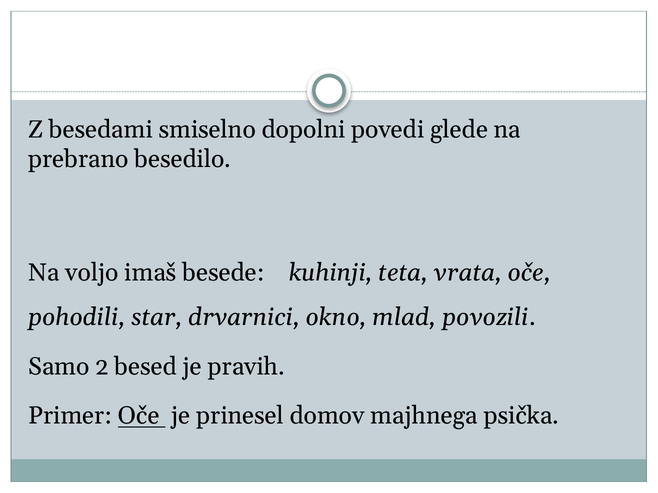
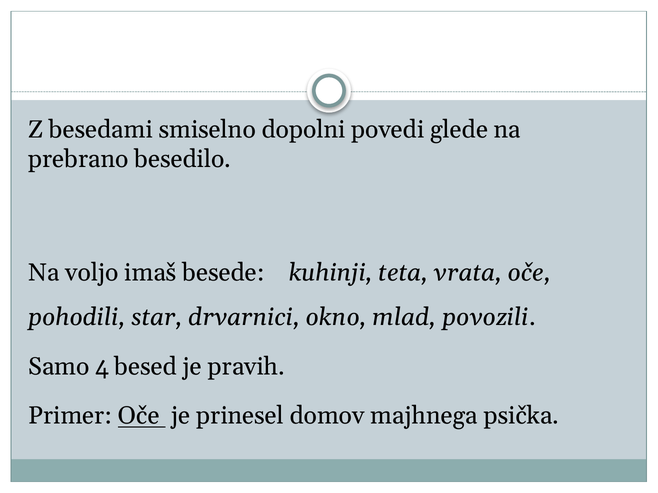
2: 2 -> 4 (102, 367)
